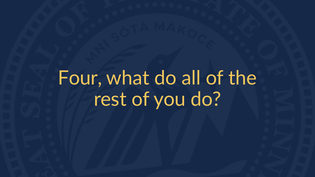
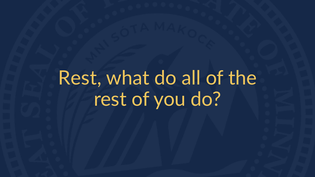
Four: Four -> Rest (80, 78)
